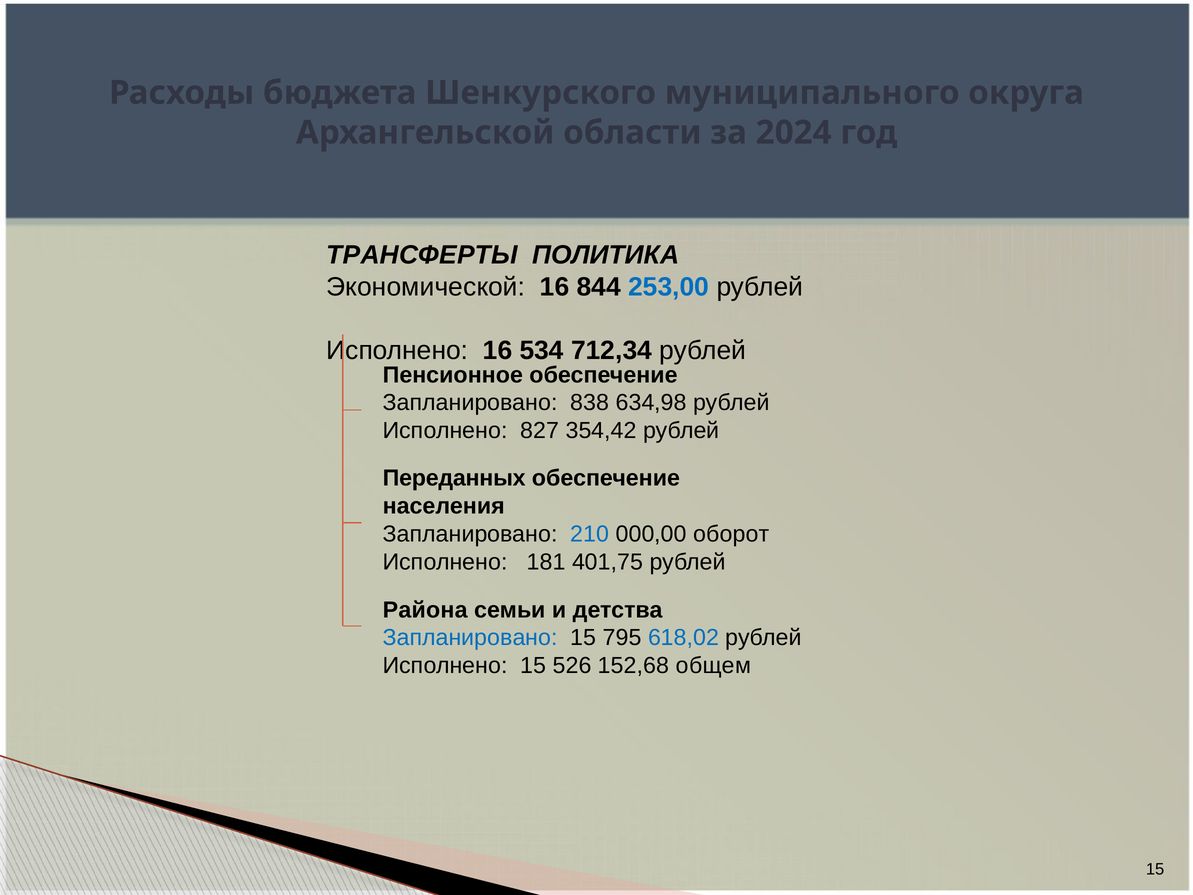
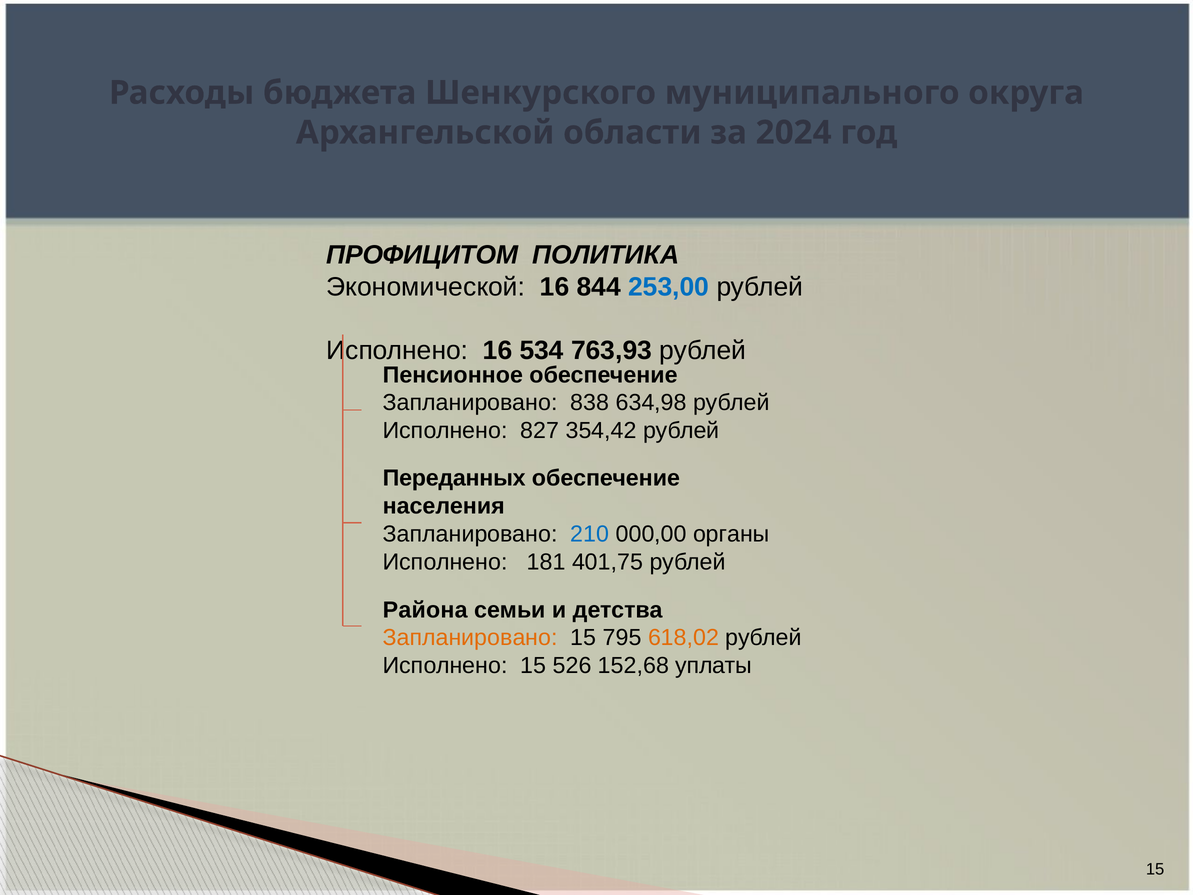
ТРАНСФЕРТЫ: ТРАНСФЕРТЫ -> ПРОФИЦИТОМ (422, 255)
712,34: 712,34 -> 763,93 (611, 350)
оборот: оборот -> органы (731, 534)
Запланировано colour: blue -> orange (470, 638)
618,02 colour: blue -> orange (684, 638)
общем: общем -> уплаты (714, 665)
